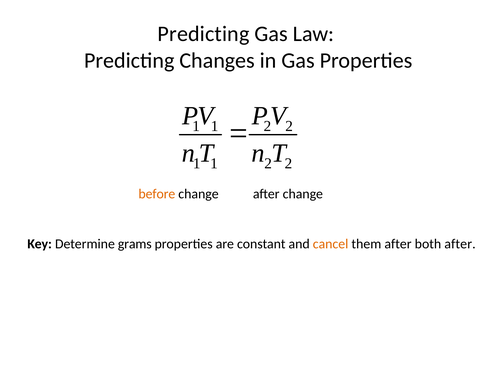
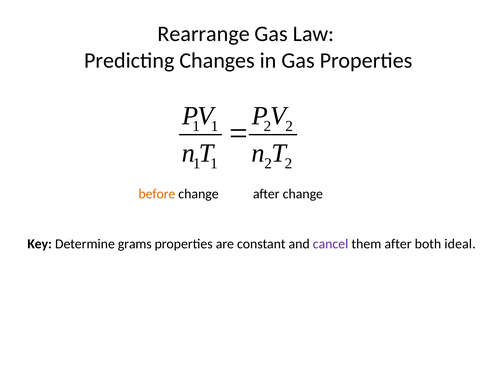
Predicting: Predicting -> Rearrange (204, 34)
cancel colour: orange -> purple (331, 244)
both after: after -> ideal (460, 244)
